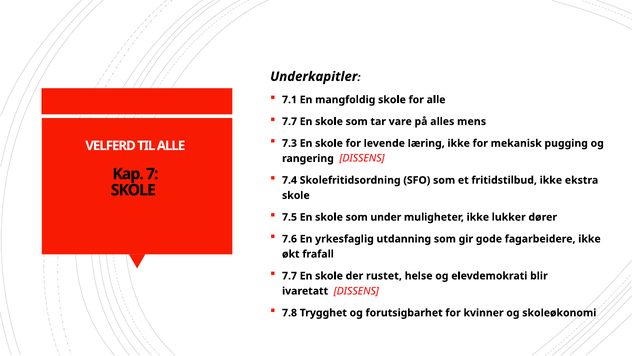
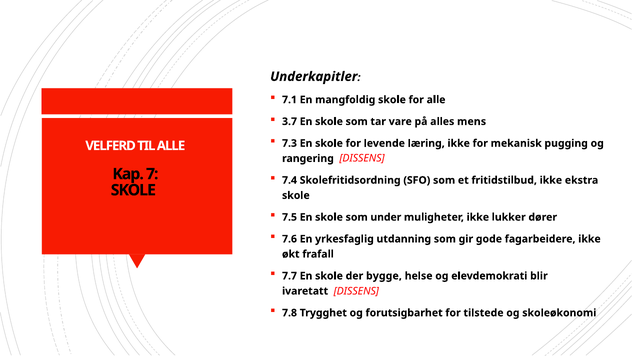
7.7: 7.7 -> 3.7 (290, 122)
rustet: rustet -> bygge (384, 276)
kvinner: kvinner -> tilstede (484, 313)
